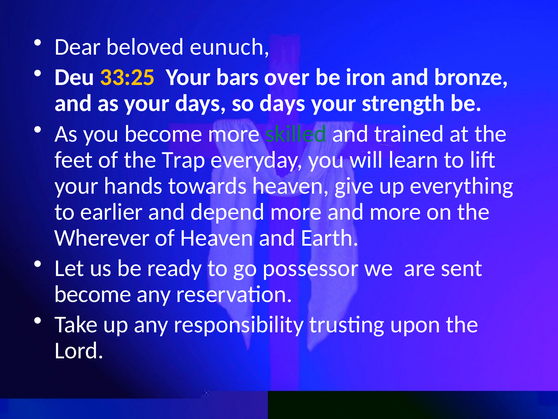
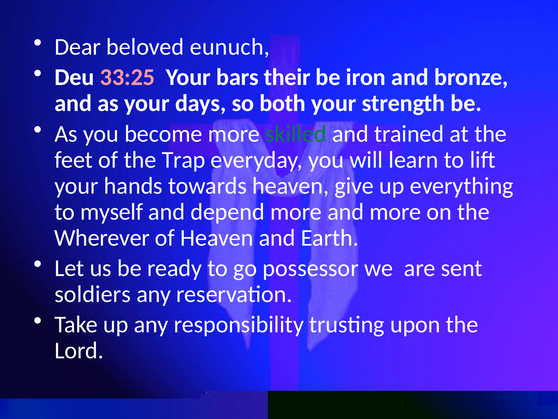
33:25 colour: yellow -> pink (127, 77)
over: over -> their (287, 77)
so days: days -> both (283, 103)
earlier: earlier -> myself (112, 212)
become: become -> soldiers (93, 294)
